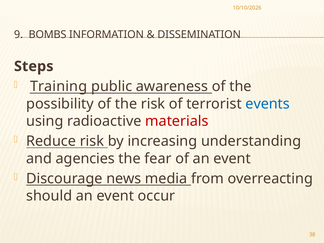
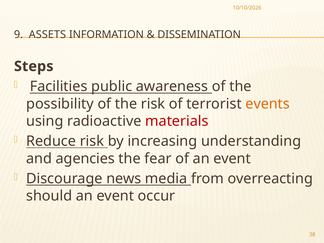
BOMBS: BOMBS -> ASSETS (47, 34)
Training: Training -> Facilities (59, 86)
events colour: blue -> orange (268, 104)
